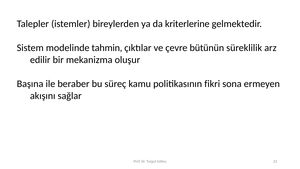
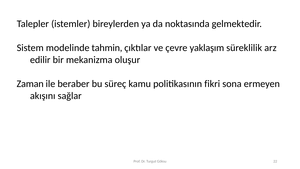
kriterlerine: kriterlerine -> noktasında (187, 24)
bütünün: bütünün -> yaklaşım (207, 48)
Başına: Başına -> Zaman (30, 84)
